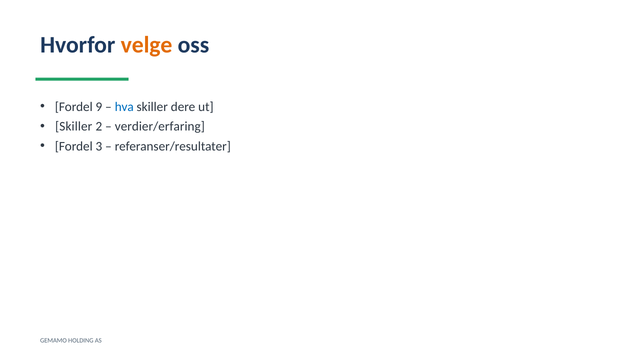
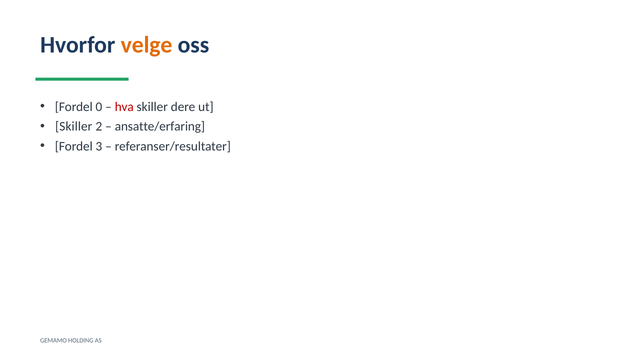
9: 9 -> 0 (99, 107)
hva colour: blue -> red (124, 107)
verdier/erfaring: verdier/erfaring -> ansatte/erfaring (160, 127)
